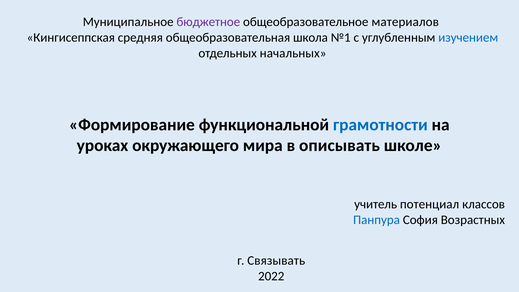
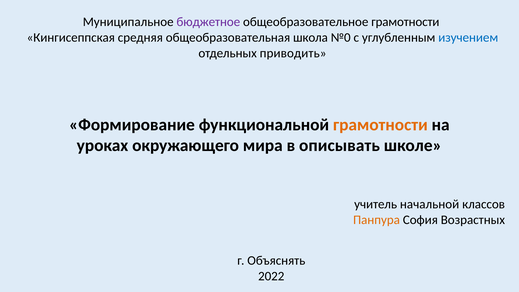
общеобразовательное материалов: материалов -> грамотности (405, 22)
№1: №1 -> №0 (341, 38)
начальных: начальных -> приводить (293, 53)
грамотности colour: blue -> orange (380, 125)
потенциал: потенциал -> начальной (430, 204)
Панпура colour: blue -> orange (377, 220)
Связывать: Связывать -> Объяснять (276, 260)
